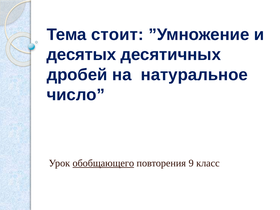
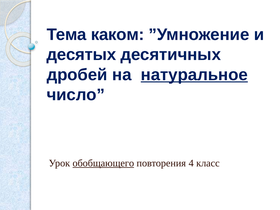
стоит: стоит -> каком (118, 35)
натуральное underline: none -> present (194, 75)
9: 9 -> 4 (191, 163)
